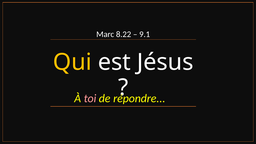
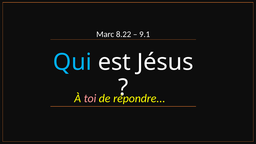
Qui colour: yellow -> light blue (72, 62)
